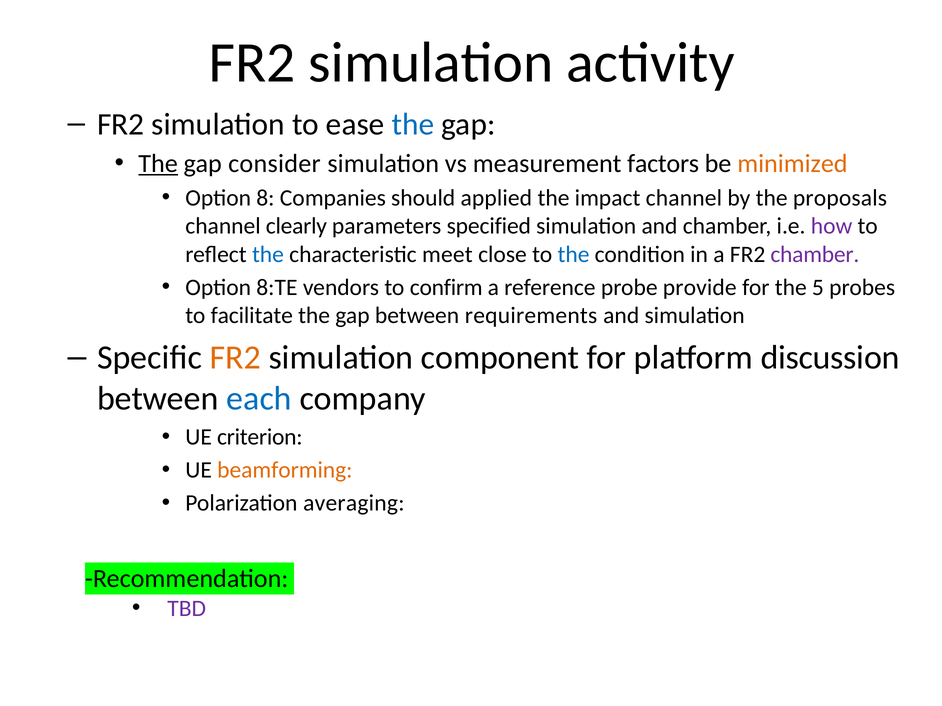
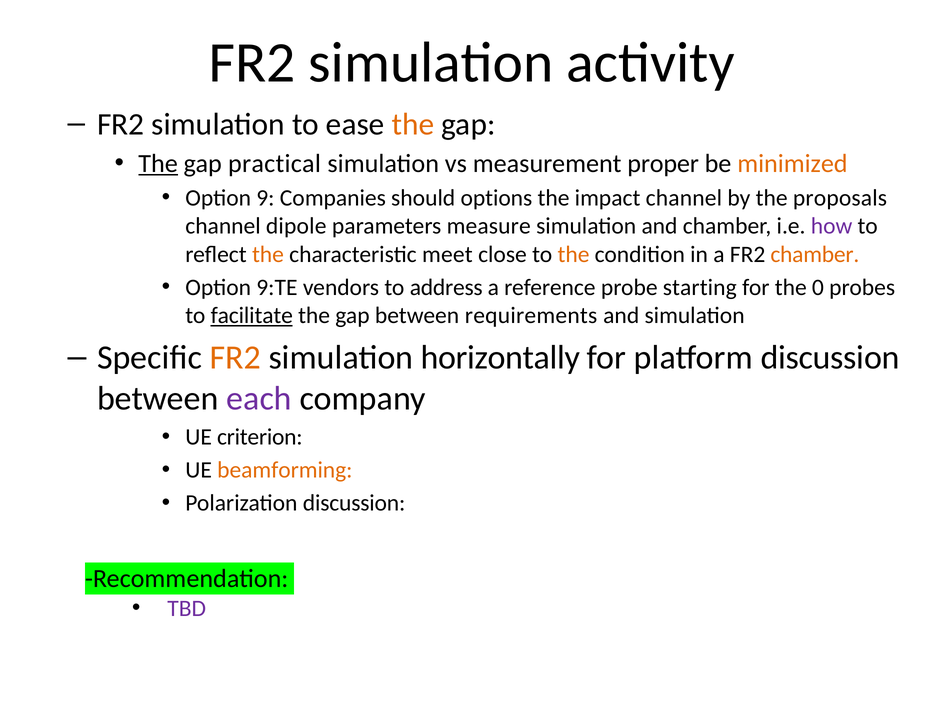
the colour: blue -> orange (413, 124)
consider: consider -> practical (274, 164)
factors: factors -> proper (663, 164)
8: 8 -> 9 (265, 198)
applied: applied -> options (496, 198)
clearly: clearly -> dipole (296, 226)
specified: specified -> measure (489, 226)
the colour: blue -> orange (268, 255)
the colour: blue -> orange (574, 255)
chamber colour: purple -> orange (815, 255)
8:TE: 8:TE -> 9:TE (277, 288)
confirm: confirm -> address (446, 288)
provide: provide -> starting (700, 288)
5: 5 -> 0 (818, 288)
facilitate underline: none -> present (252, 316)
component: component -> horizontally (500, 358)
each colour: blue -> purple (259, 399)
Polarization averaging: averaging -> discussion (354, 503)
